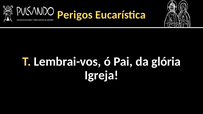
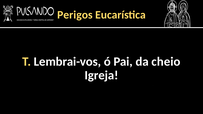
glória: glória -> cheio (166, 62)
